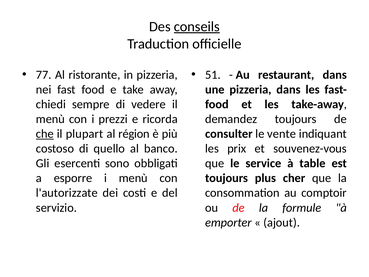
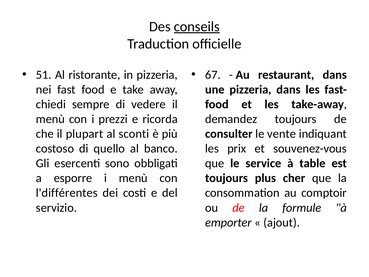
77: 77 -> 51 (44, 75)
51: 51 -> 67 (213, 75)
che underline: present -> none (45, 134)
région: région -> sconti (134, 134)
l'autorizzate: l'autorizzate -> l'différentes (67, 193)
